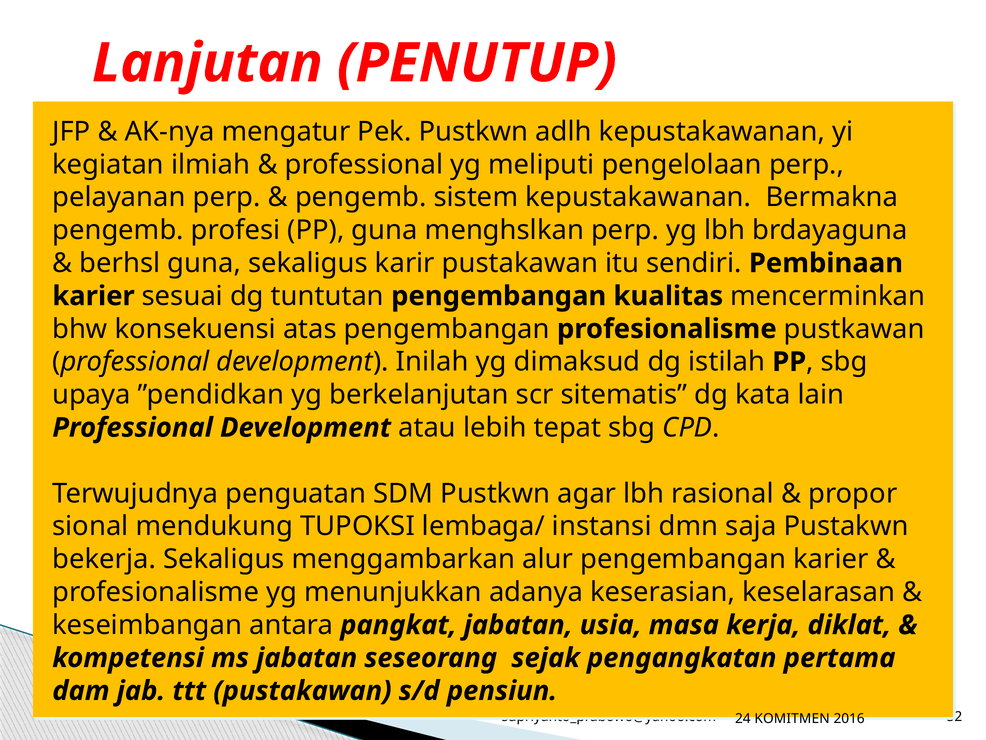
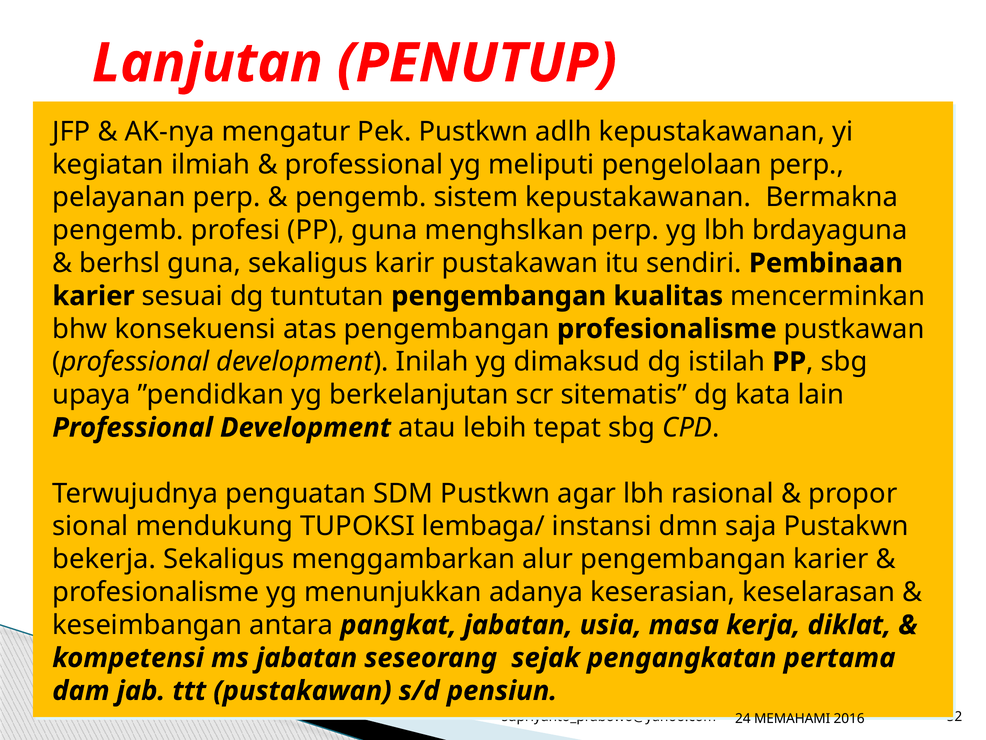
KOMITMEN: KOMITMEN -> MEMAHAMI (792, 718)
